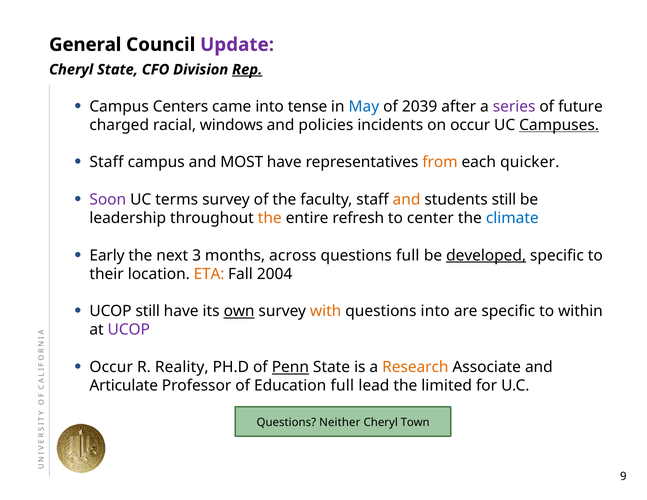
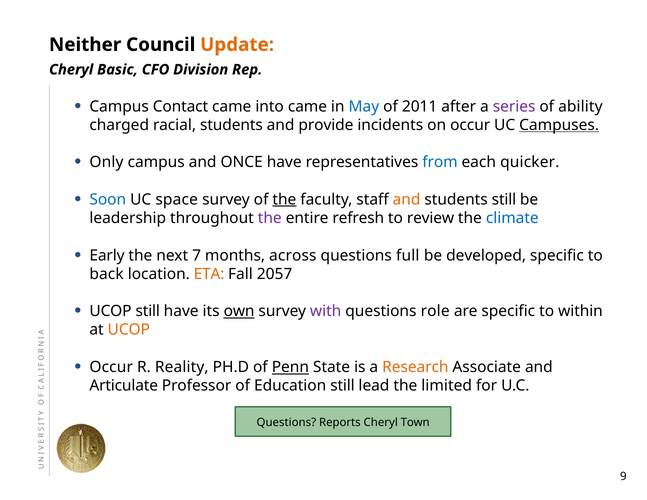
General: General -> Neither (85, 45)
Update colour: purple -> orange (237, 45)
Cheryl State: State -> Basic (117, 70)
Rep underline: present -> none (247, 70)
Centers: Centers -> Contact (180, 106)
into tense: tense -> came (307, 106)
2039: 2039 -> 2011 (420, 106)
future: future -> ability (580, 106)
racial windows: windows -> students (231, 125)
policies: policies -> provide (326, 125)
Staff: Staff -> Only (106, 162)
MOST: MOST -> ONCE (242, 162)
from colour: orange -> blue (440, 162)
Soon colour: purple -> blue (108, 200)
terms: terms -> space (177, 200)
the underline: none -> present (284, 200)
the colour: orange -> purple (270, 218)
center: center -> review (431, 218)
3: 3 -> 7 (197, 255)
developed underline: present -> none (486, 255)
their: their -> back (107, 274)
2004: 2004 -> 2057 (275, 274)
with colour: orange -> purple (326, 311)
questions into: into -> role (435, 311)
UCOP colour: purple -> orange (129, 330)
Education full: full -> still (342, 386)
Neither: Neither -> Reports (340, 422)
